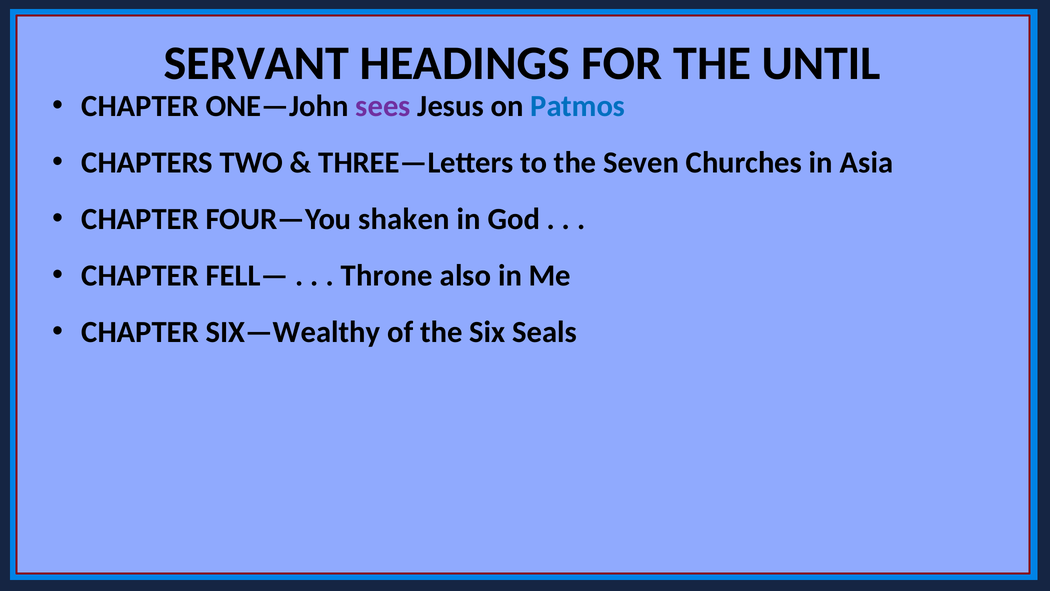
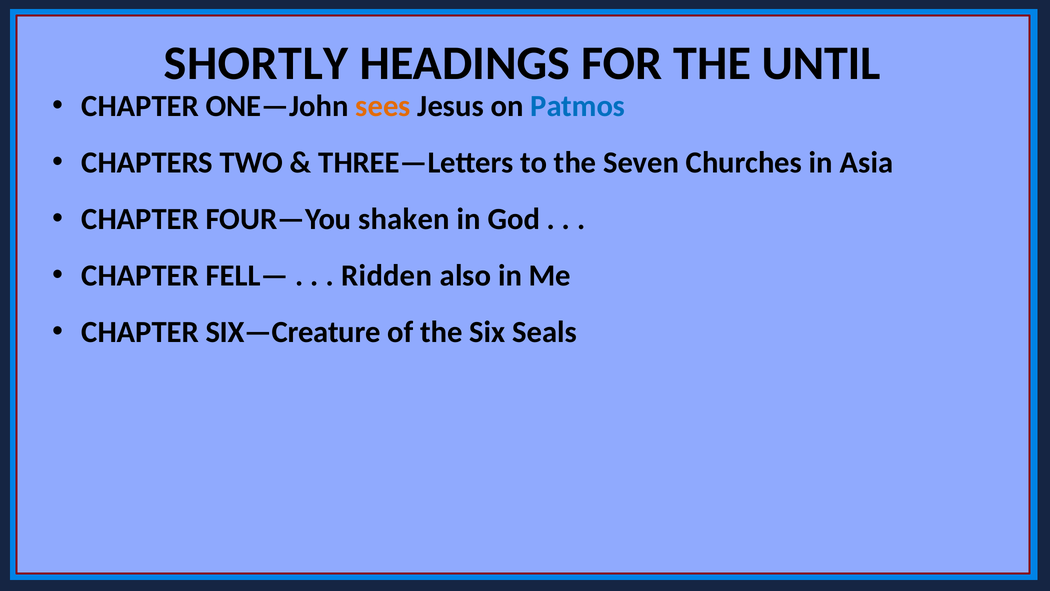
SERVANT: SERVANT -> SHORTLY (256, 63)
sees colour: purple -> orange (383, 106)
Throne: Throne -> Ridden (387, 276)
SIX—Wealthy: SIX—Wealthy -> SIX—Creature (293, 332)
